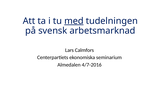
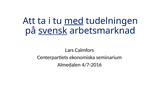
svensk underline: none -> present (53, 31)
